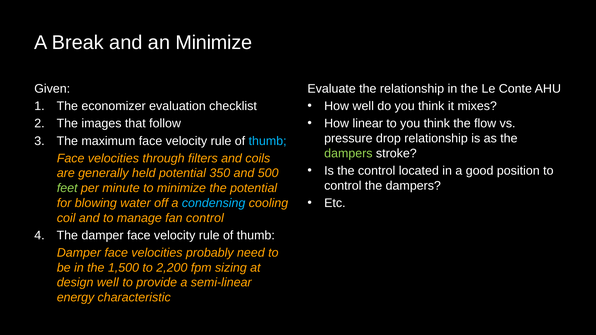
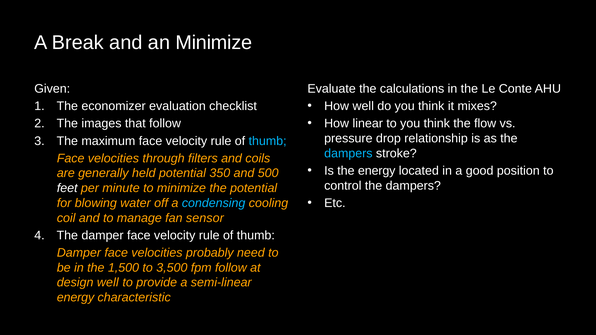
the relationship: relationship -> calculations (412, 89)
dampers colour: light green -> light blue (348, 153)
the control: control -> energy (377, 171)
feet colour: light green -> white (67, 188)
fan control: control -> sensor (205, 218)
2,200: 2,200 -> 3,500 (172, 268)
fpm sizing: sizing -> follow (231, 268)
